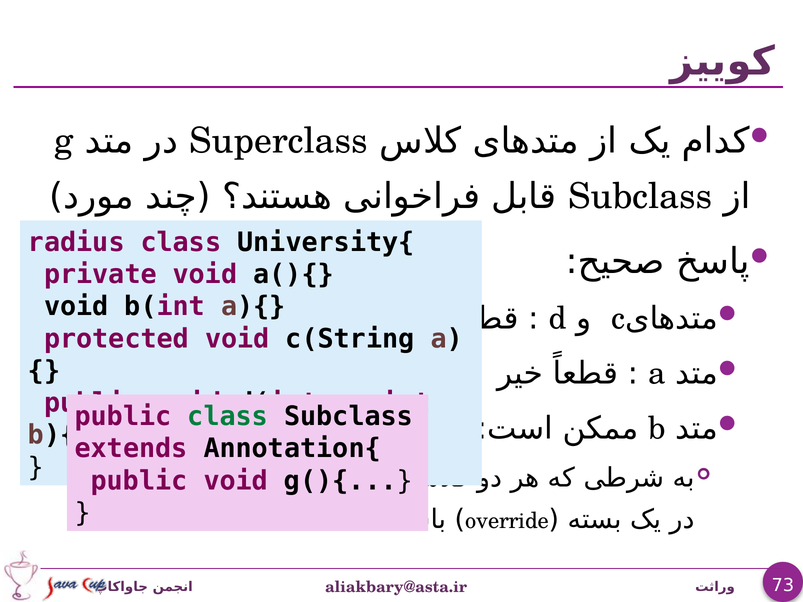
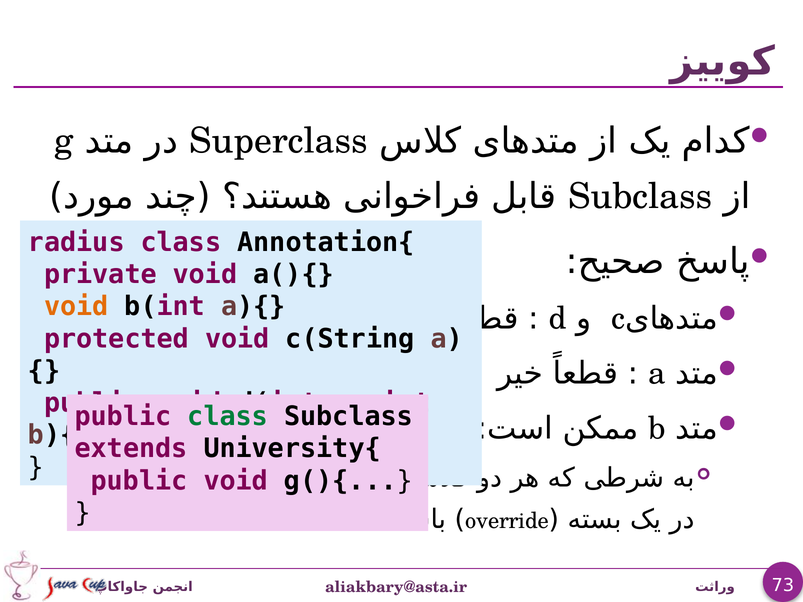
University{: University{ -> Annotation{ (326, 243)
void colour: black -> orange (76, 307)
Annotation{: Annotation{ -> University{ (292, 449)
